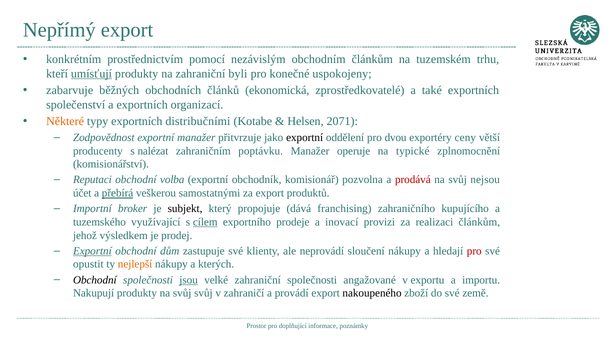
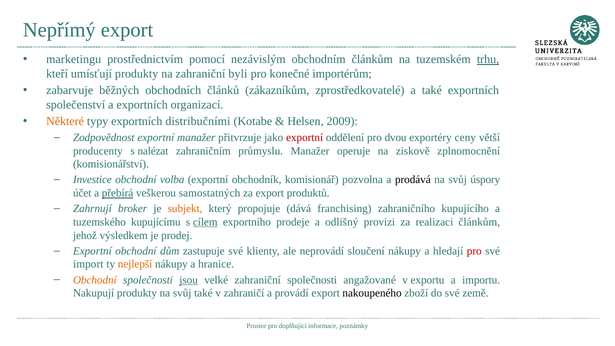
konkrétním: konkrétním -> marketingu (74, 59)
trhu underline: none -> present (488, 59)
umísťují underline: present -> none (92, 74)
uspokojeny: uspokojeny -> importérům (342, 74)
ekonomická: ekonomická -> zákazníkům (277, 90)
2071: 2071 -> 2009 (342, 122)
exportní colour: black -> red (305, 138)
poptávku: poptávku -> průmyslu (261, 151)
typické: typické -> ziskově (413, 151)
Reputaci: Reputaci -> Investice (92, 180)
prodává colour: red -> black (413, 180)
nejsou: nejsou -> úspory (485, 180)
samostatnými: samostatnými -> samostatných (209, 193)
Importní: Importní -> Zahrnují (92, 209)
subjekt colour: black -> orange (185, 209)
využívající: využívající -> kupujícímu (156, 222)
inovací: inovací -> odlišný (342, 222)
Exportní underline: present -> none (92, 251)
opustit: opustit -> import (88, 264)
kterých: kterých -> hranice (216, 264)
Obchodní colour: black -> orange (95, 280)
svůj svůj: svůj -> také (203, 293)
